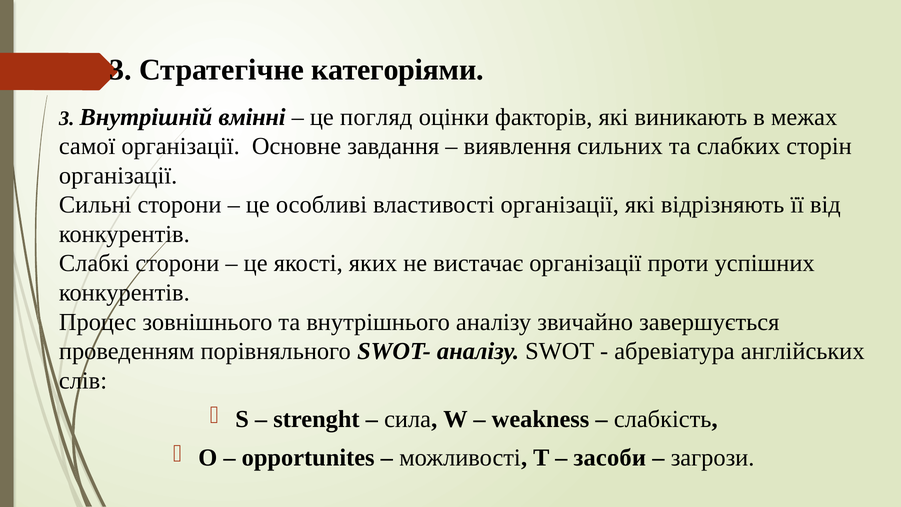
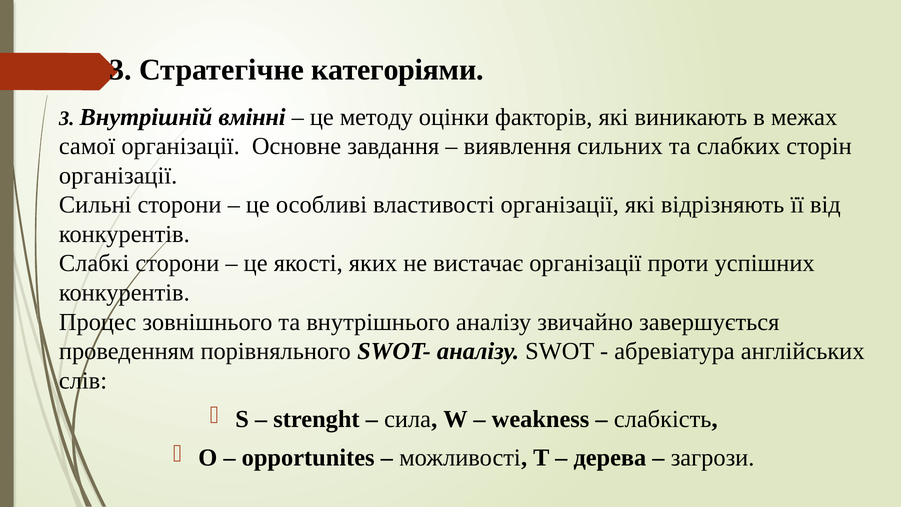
погляд: погляд -> методу (376, 117)
засоби: засоби -> дерева (610, 458)
